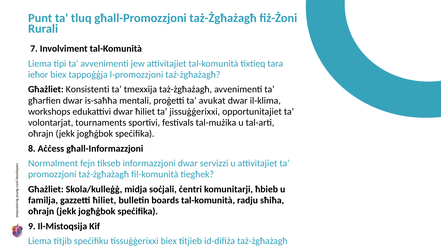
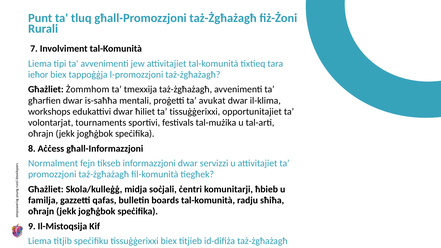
Konsistenti: Konsistenti -> Żommhom (88, 89)
ta jissuġġerixxi: jissuġġerixxi -> tissuġġerixxi (195, 112)
gazzetti ħiliet: ħiliet -> qafas (104, 200)
